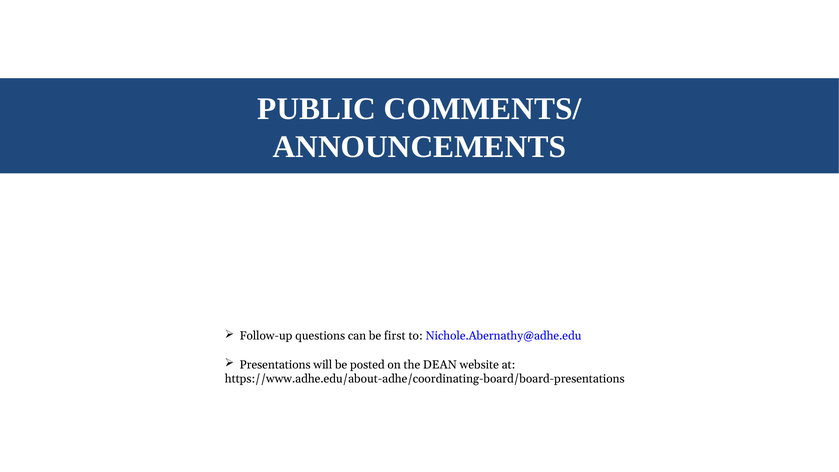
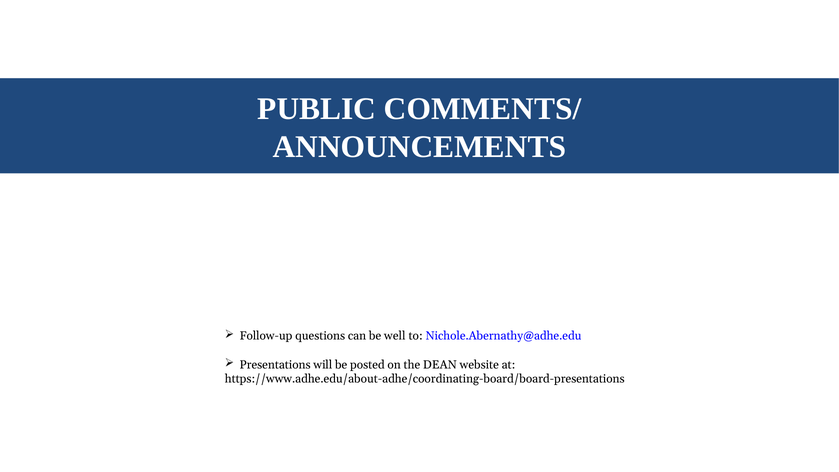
first: first -> well (395, 336)
